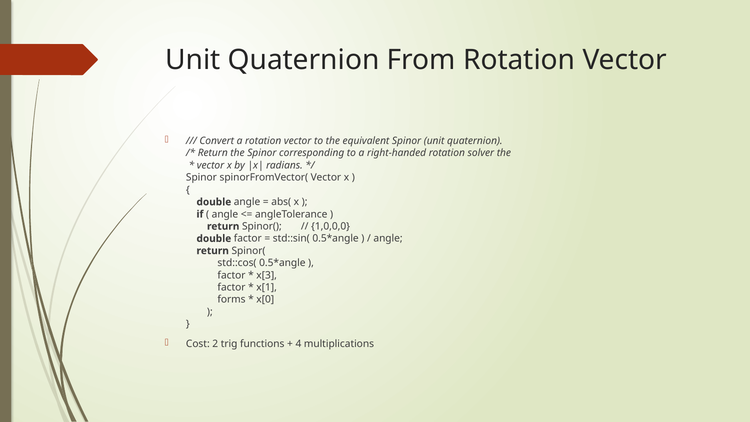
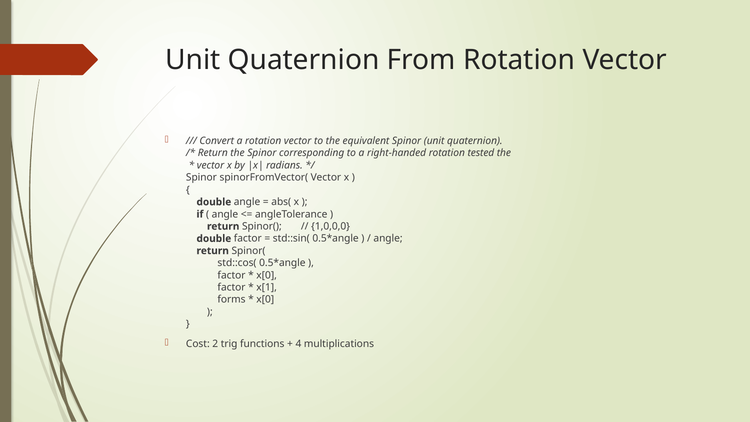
solver: solver -> tested (481, 153)
x[3: x[3 -> x[0 (267, 275)
